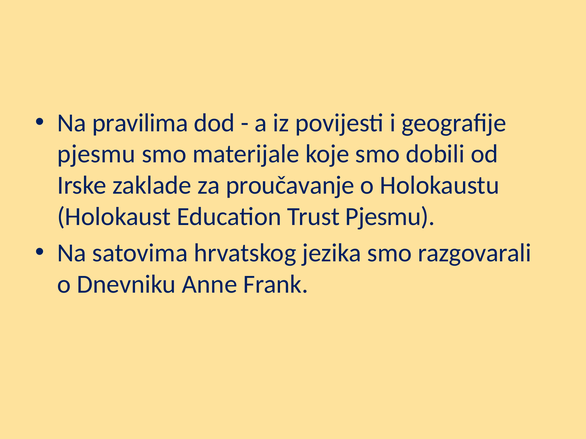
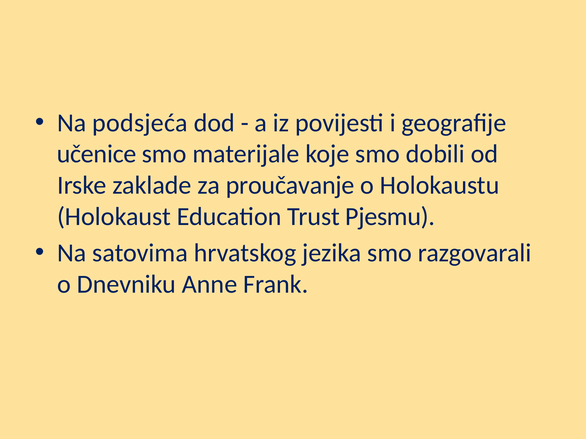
pravilima: pravilima -> podsjeća (140, 123)
pjesmu: pjesmu -> učenice (97, 154)
